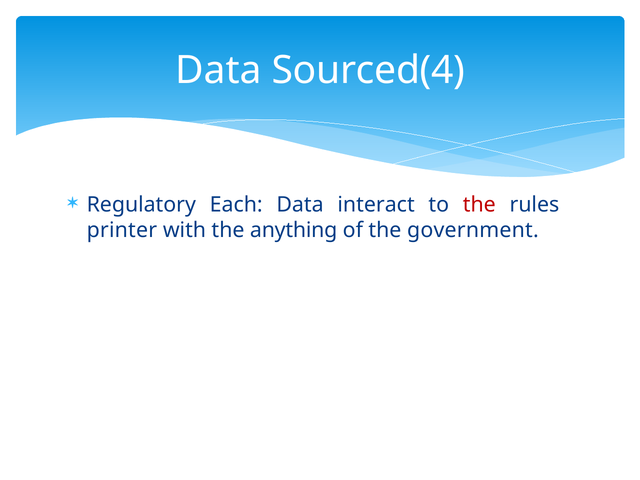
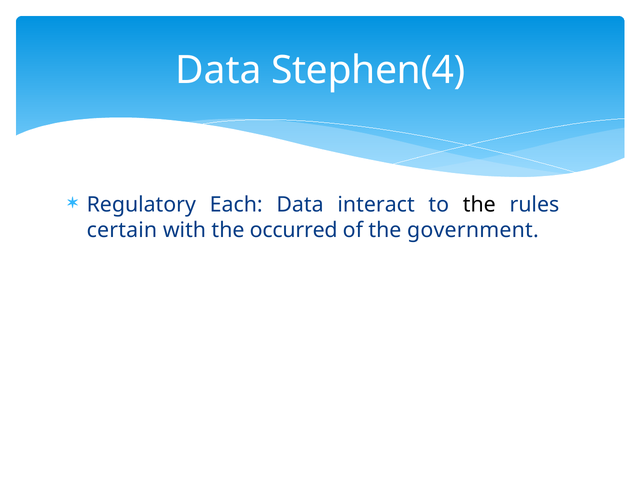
Sourced(4: Sourced(4 -> Stephen(4 (368, 70)
the colour: red -> black (479, 205)
printer: printer -> certain (122, 230)
anything: anything -> occurred (294, 230)
